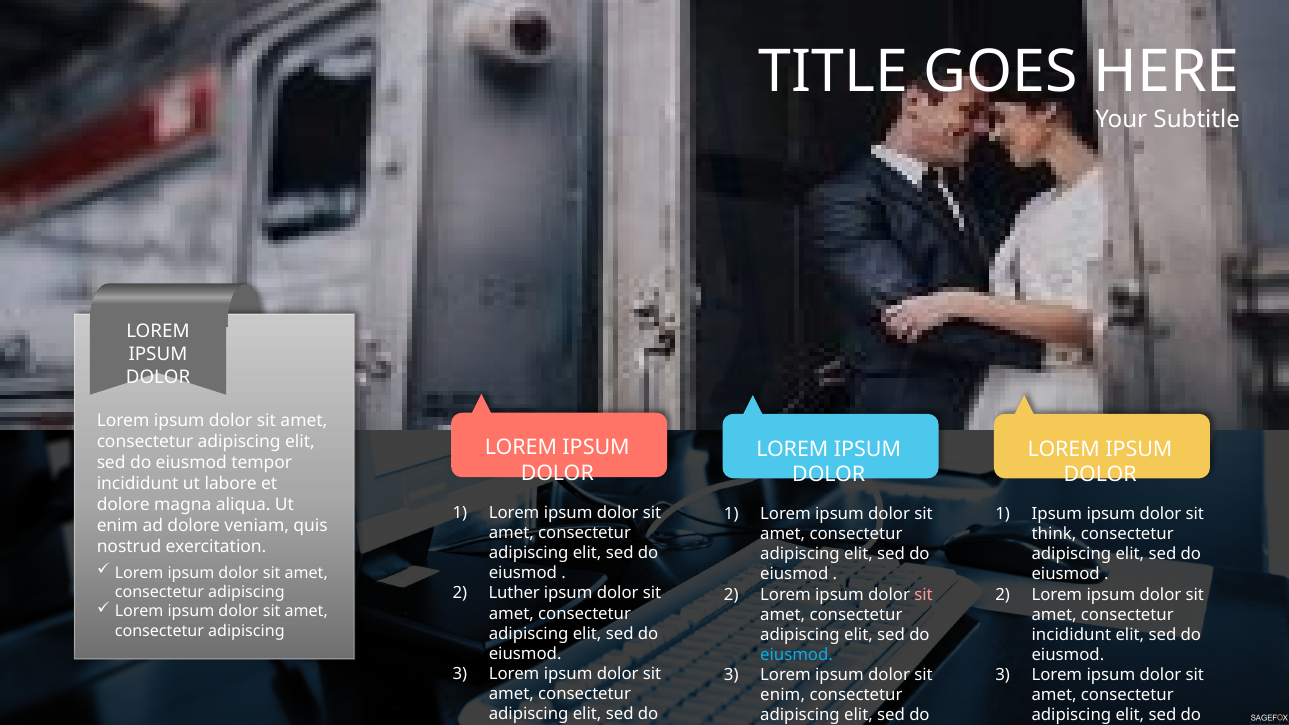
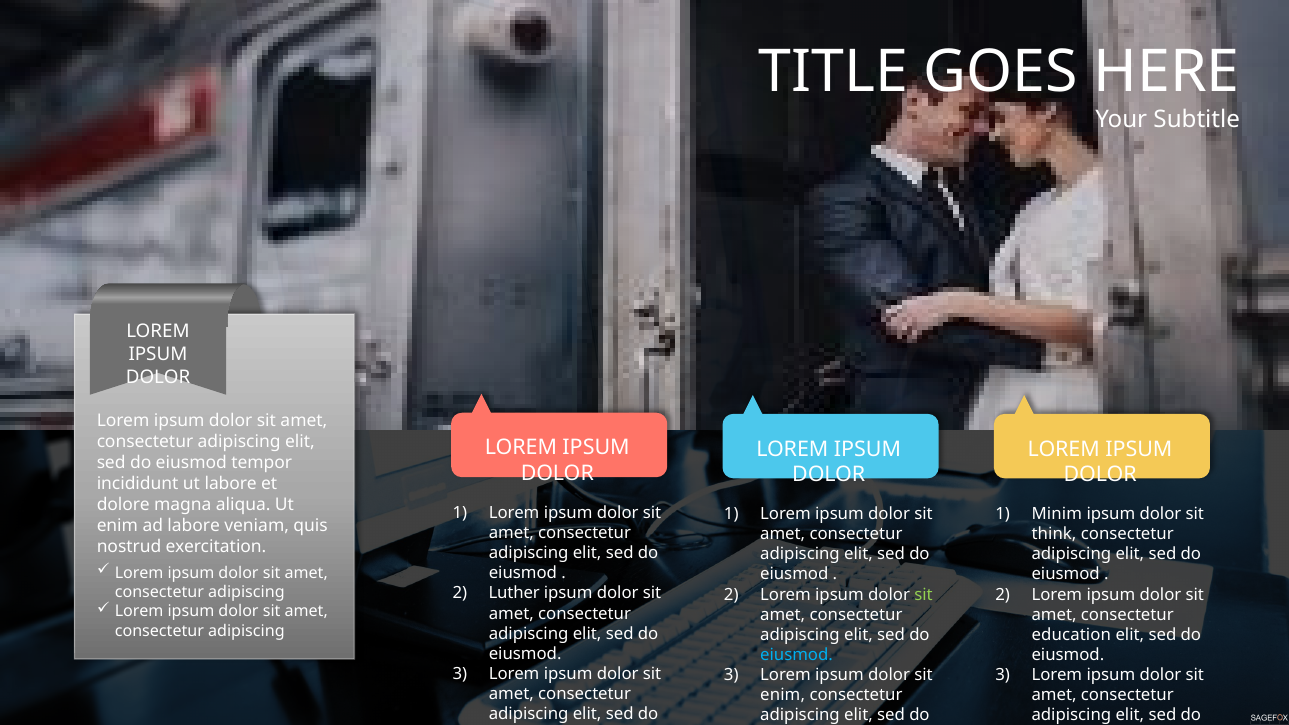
Ipsum: Ipsum -> Minim (1057, 514)
ad dolore: dolore -> labore (194, 525)
sit colour: pink -> light green (924, 595)
incididunt: incididunt -> education (1071, 635)
